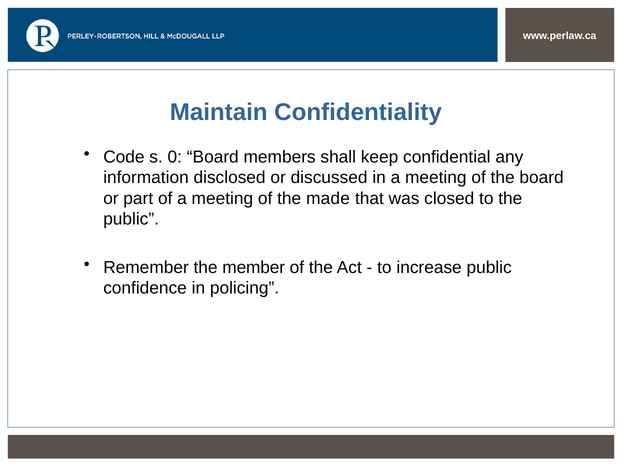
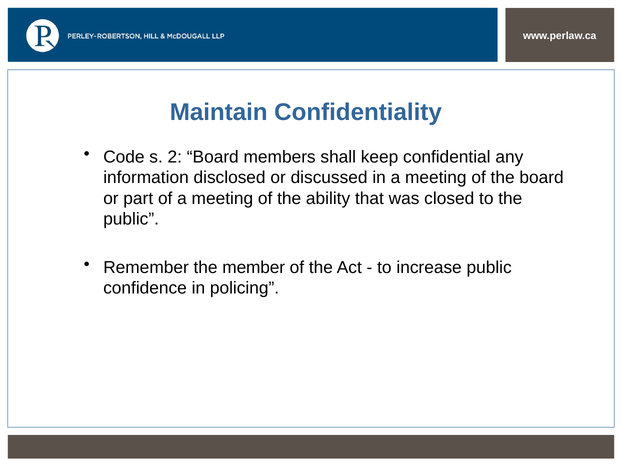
0: 0 -> 2 (175, 157)
made: made -> ability (328, 199)
